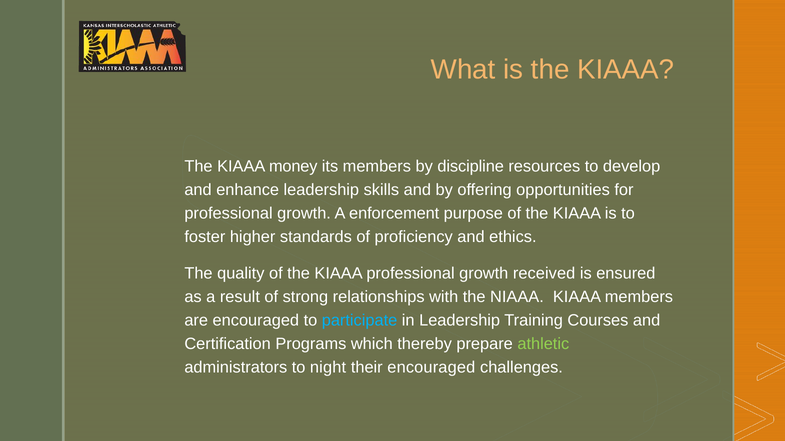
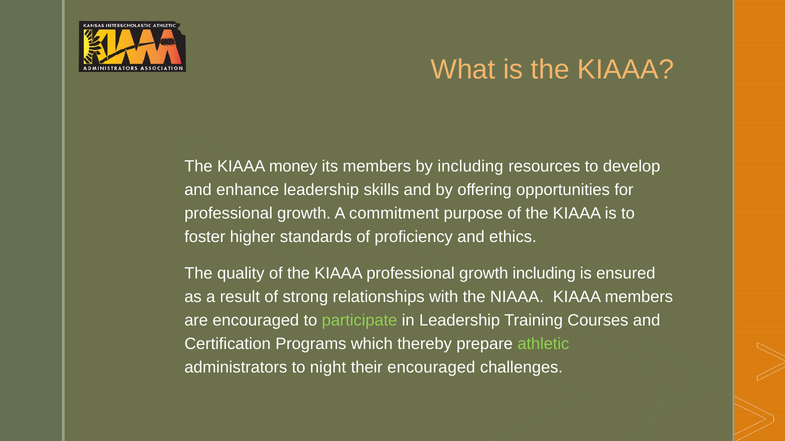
by discipline: discipline -> including (471, 166)
enforcement: enforcement -> commitment (394, 214)
growth received: received -> including (544, 274)
participate colour: light blue -> light green (360, 321)
